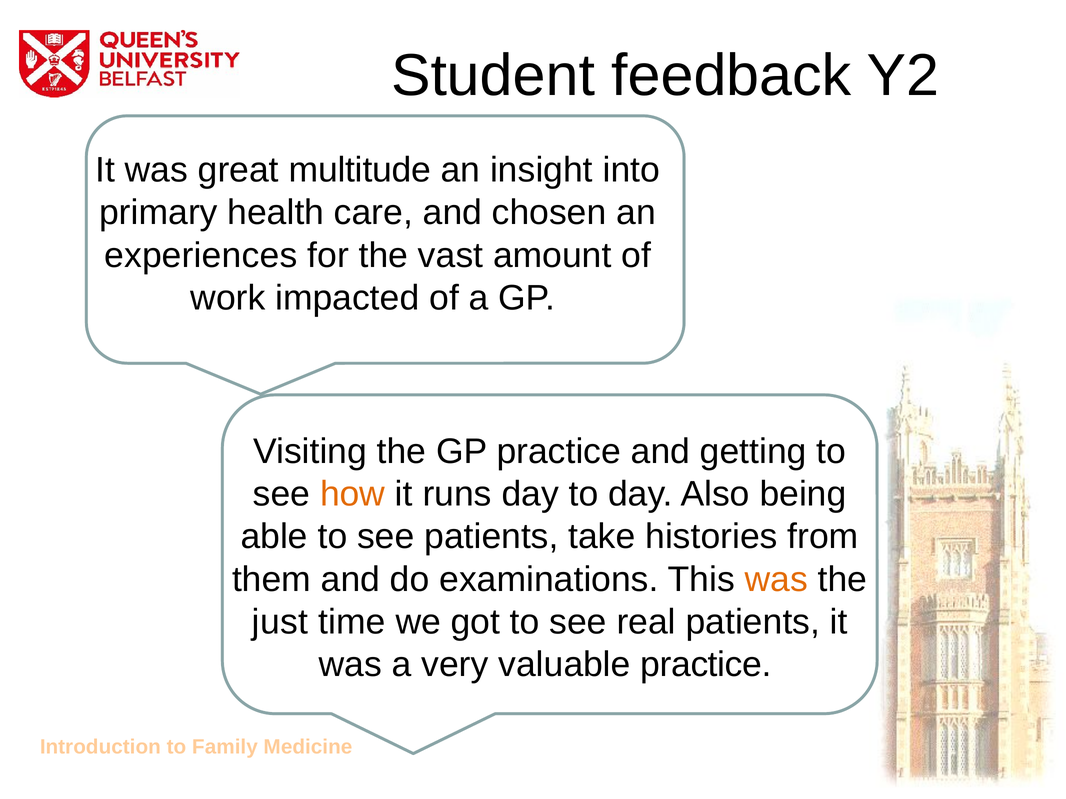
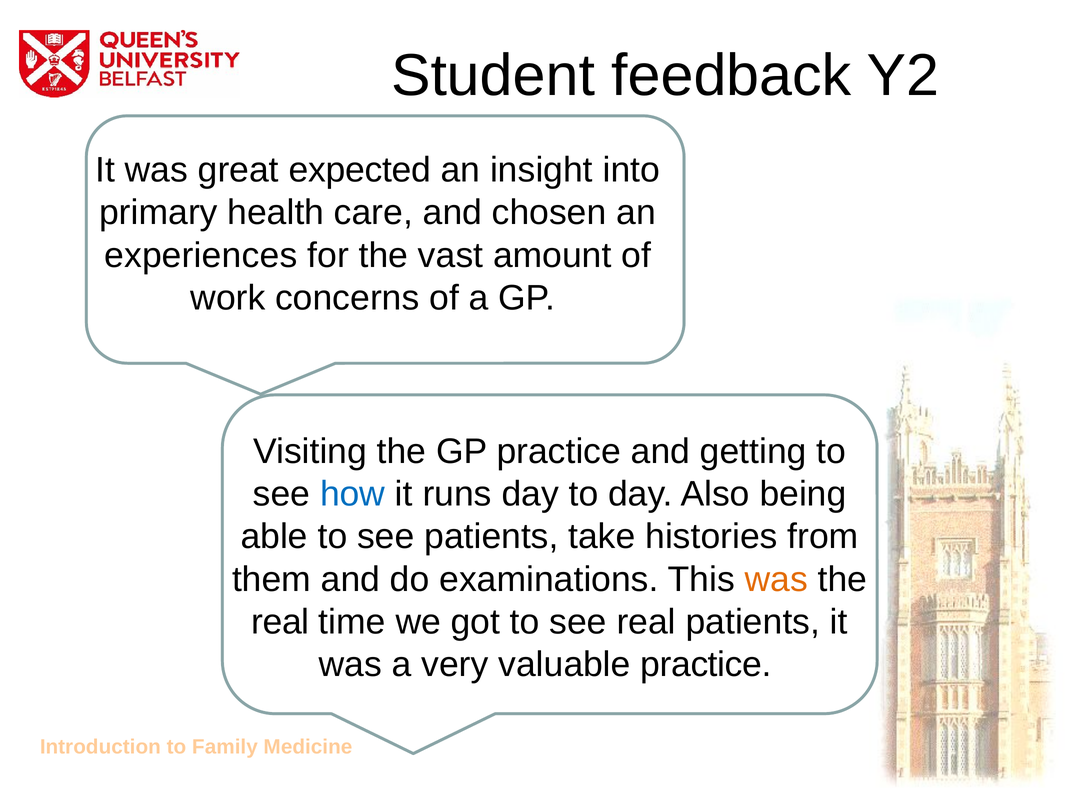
multitude: multitude -> expected (360, 170)
impacted: impacted -> concerns (347, 298)
how colour: orange -> blue (353, 494)
just: just -> real (280, 622)
